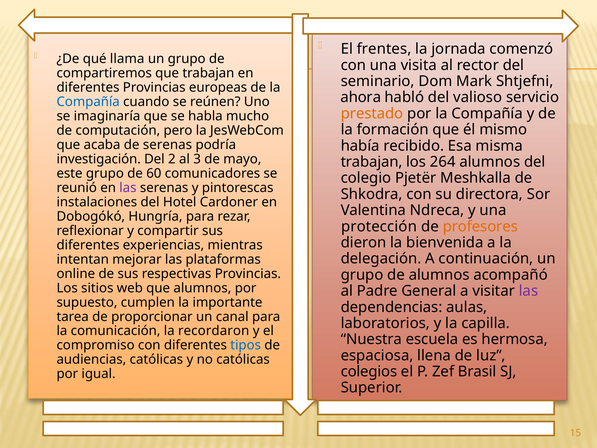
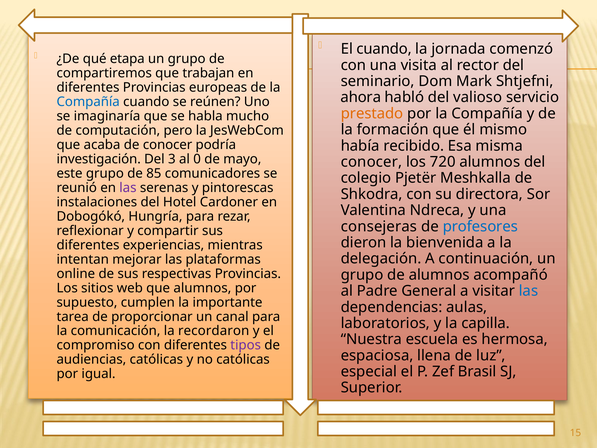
El frentes: frentes -> cuando (384, 49)
llama: llama -> etapa (127, 59)
de serenas: serenas -> conocer (168, 145)
2: 2 -> 3 (172, 159)
3: 3 -> 0 (197, 159)
trabajan: trabajan -> conocer (371, 162)
264: 264 -> 720 (443, 162)
60: 60 -> 85 (154, 173)
protección: protección -> consejeras (379, 226)
profesores colour: orange -> blue (480, 226)
las colour: purple -> blue (528, 291)
tipos colour: blue -> purple (246, 345)
colegios: colegios -> especial (369, 371)
